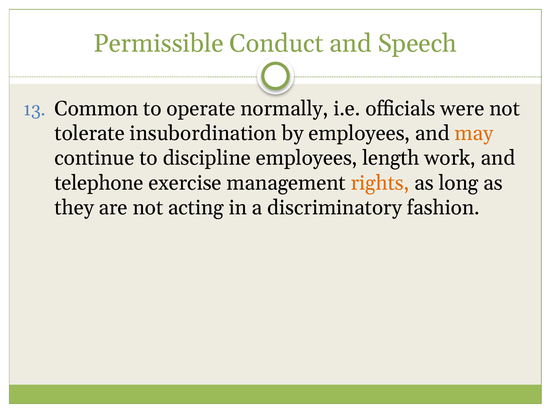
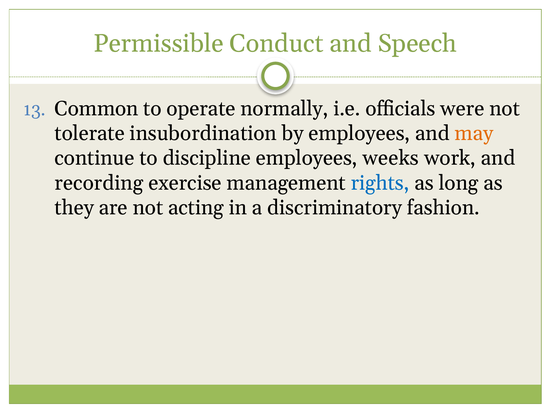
length: length -> weeks (391, 158)
telephone: telephone -> recording (99, 183)
rights colour: orange -> blue (380, 183)
